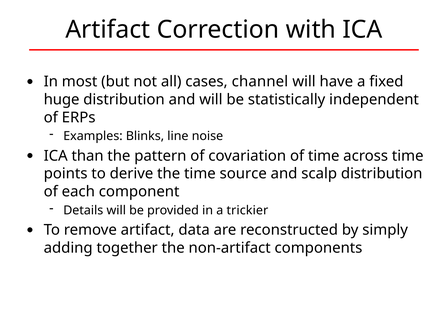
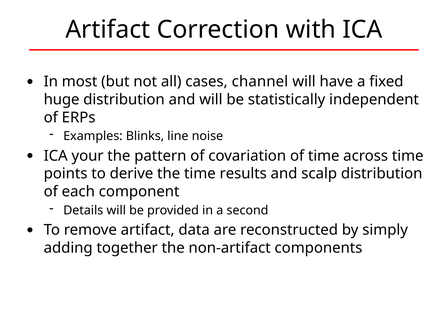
than: than -> your (88, 156)
source: source -> results (243, 174)
trickier: trickier -> second (247, 210)
